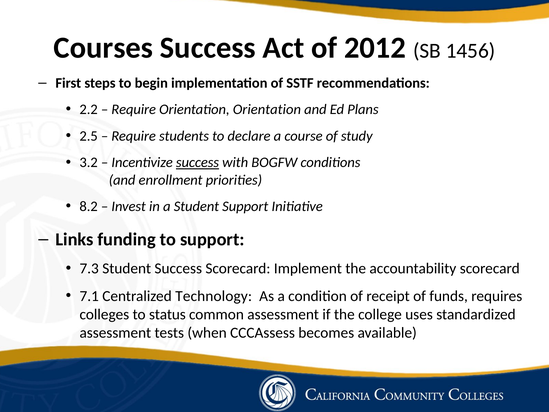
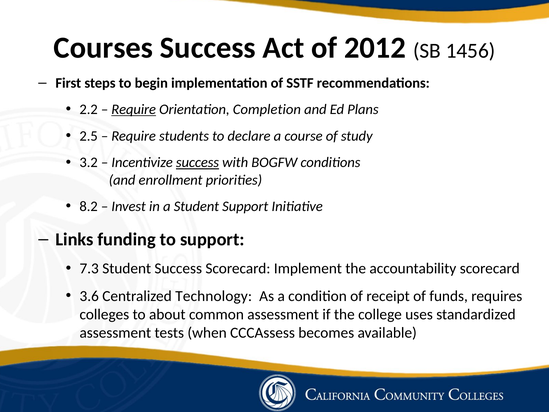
Require underline: none -> present (134, 109)
Orientation Orientation: Orientation -> Completion (267, 109)
7.1: 7.1 -> 3.6 (89, 296)
status: status -> about (167, 314)
